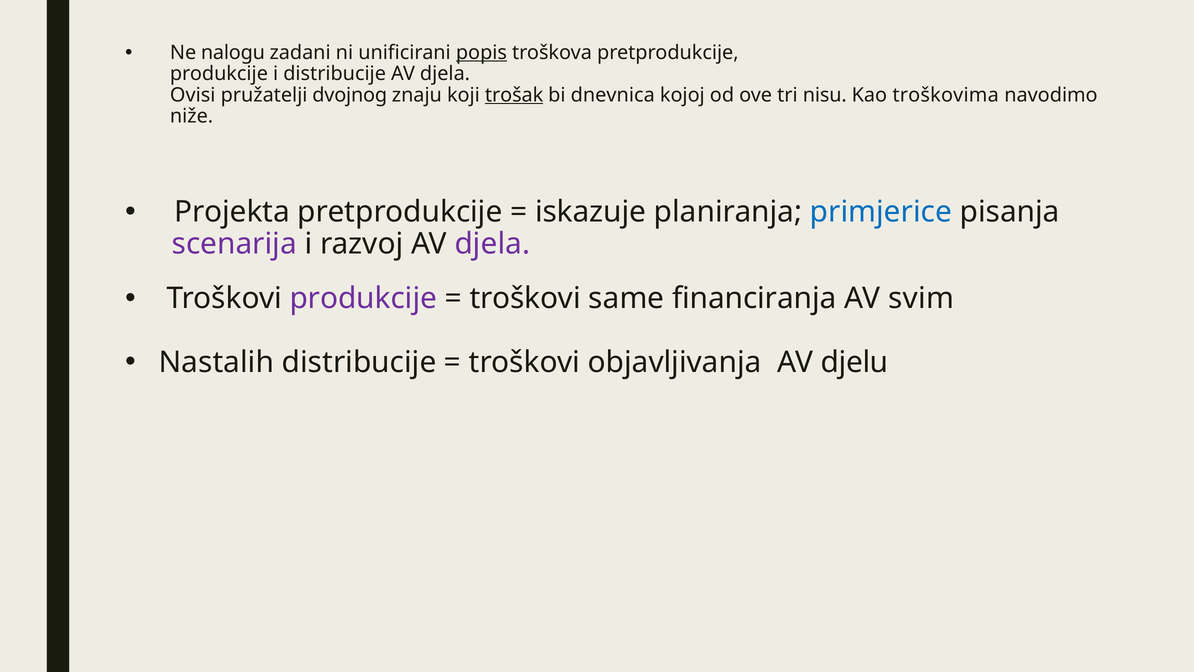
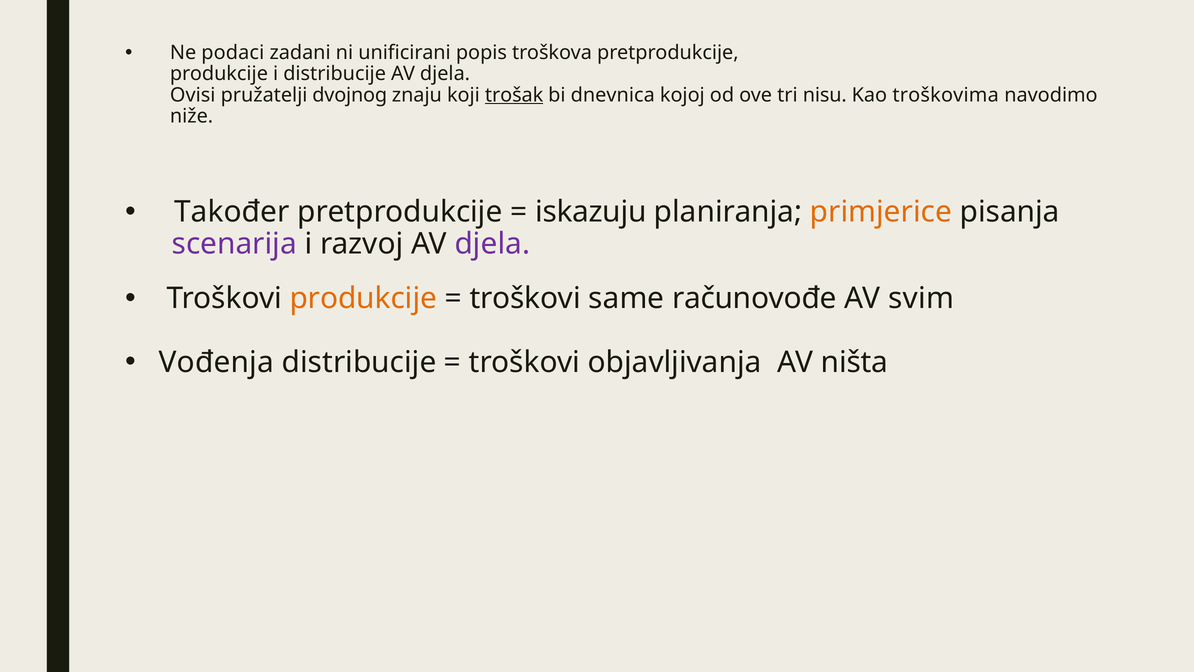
nalogu: nalogu -> podaci (233, 53)
popis underline: present -> none (481, 53)
Projekta: Projekta -> Također (232, 212)
iskazuje: iskazuje -> iskazuju (591, 212)
primjerice colour: blue -> orange (881, 212)
produkcije colour: purple -> orange (363, 298)
financiranja: financiranja -> računovođe (754, 298)
Nastalih: Nastalih -> Vođenja (216, 362)
djelu: djelu -> ništa (854, 362)
